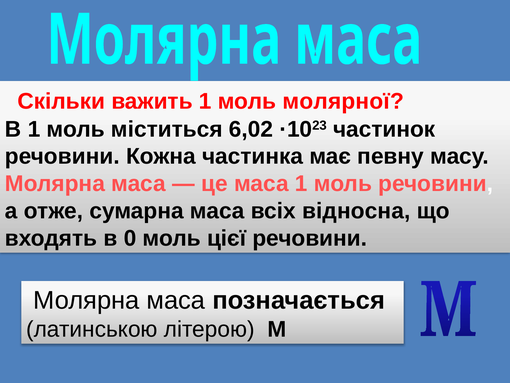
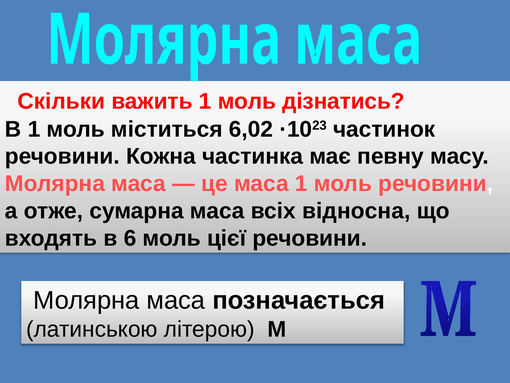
молярної: молярної -> дізнатись (343, 101)
0: 0 -> 6 (130, 238)
